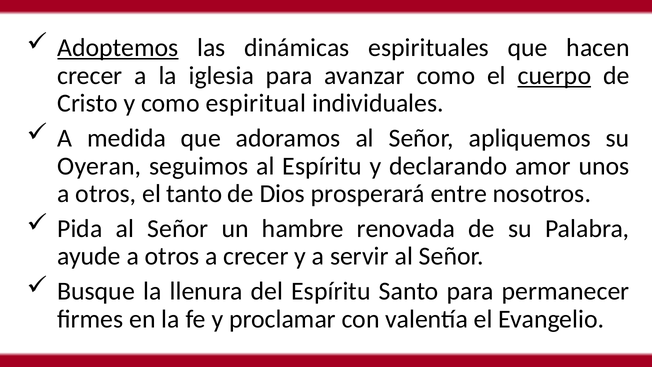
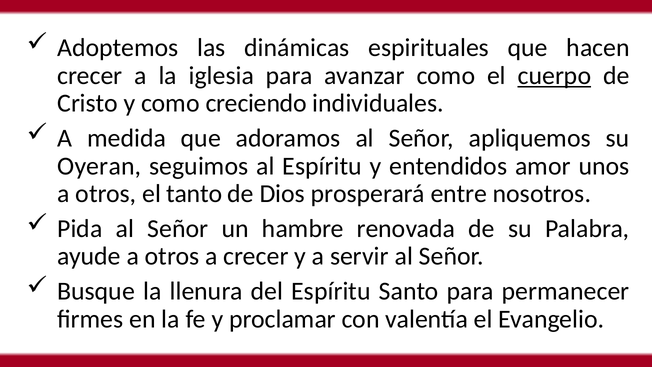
Adoptemos underline: present -> none (118, 48)
espiritual: espiritual -> creciendo (256, 103)
declarando: declarando -> entendidos (448, 166)
